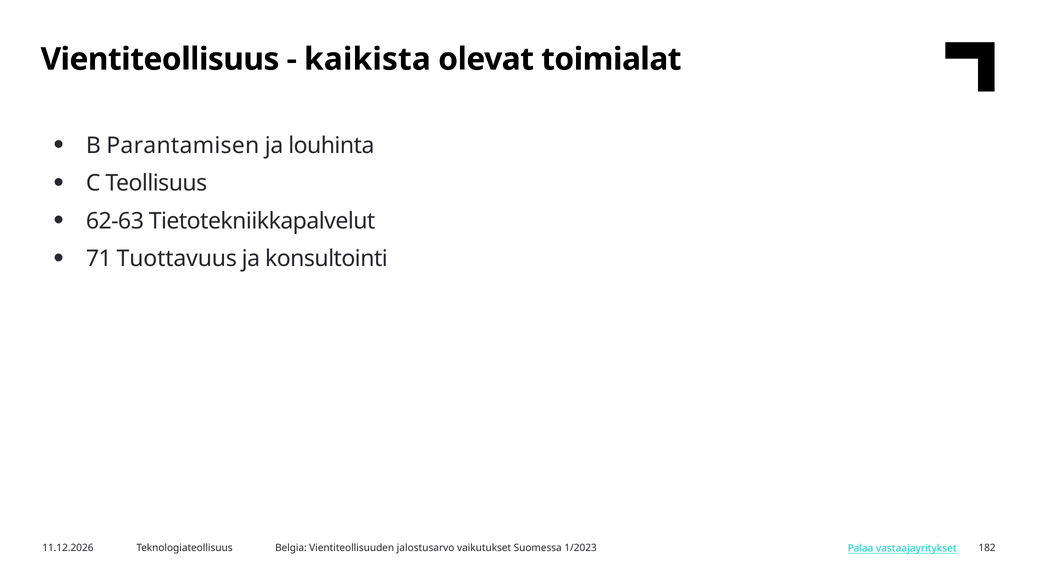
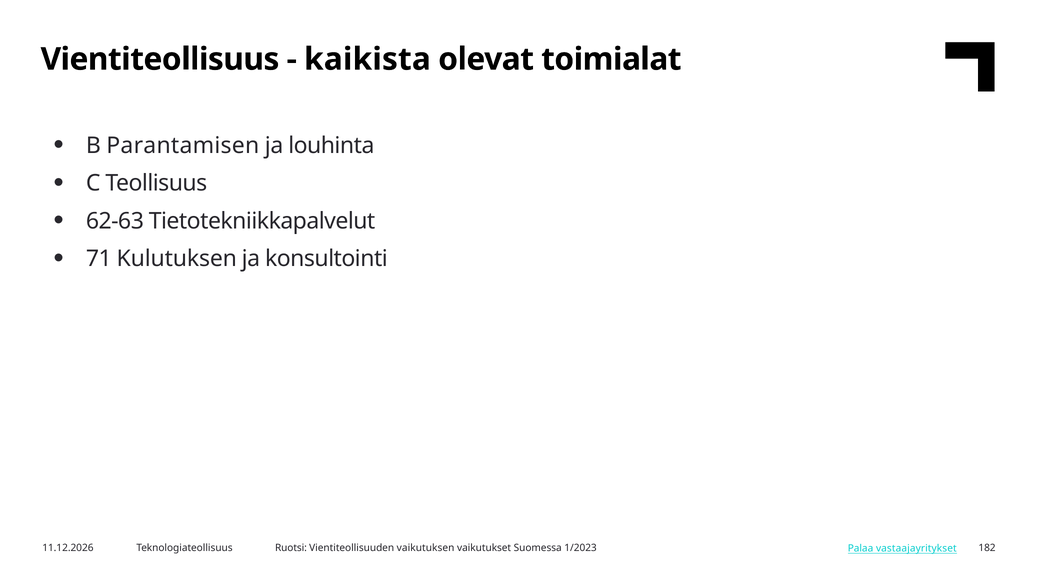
Tuottavuus: Tuottavuus -> Kulutuksen (177, 259)
Belgia: Belgia -> Ruotsi (291, 548)
jalostusarvo: jalostusarvo -> vaikutuksen (426, 548)
